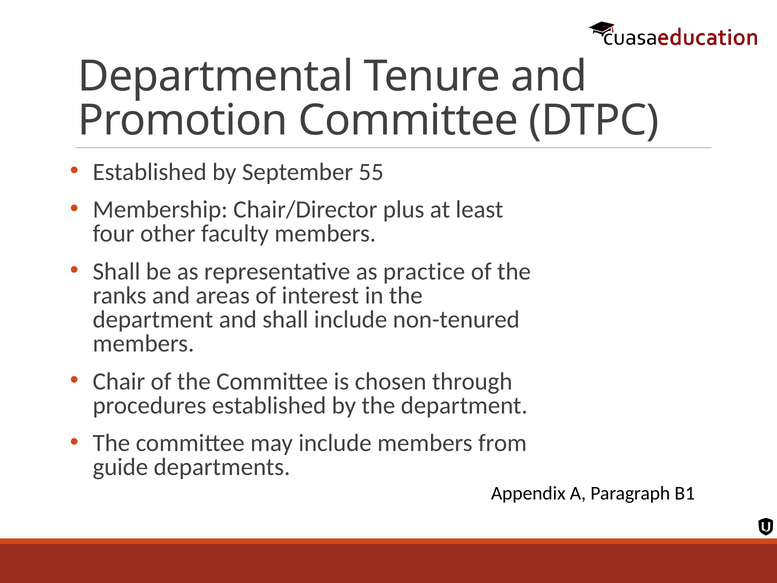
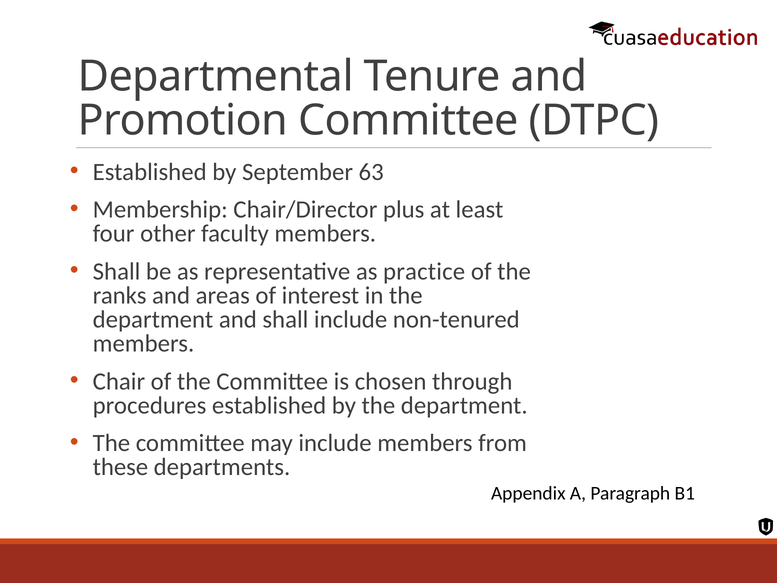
55: 55 -> 63 (371, 172)
guide: guide -> these (120, 467)
